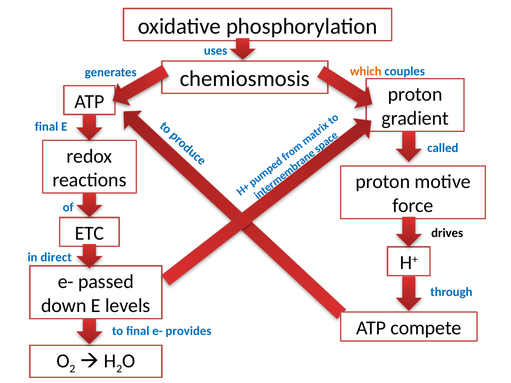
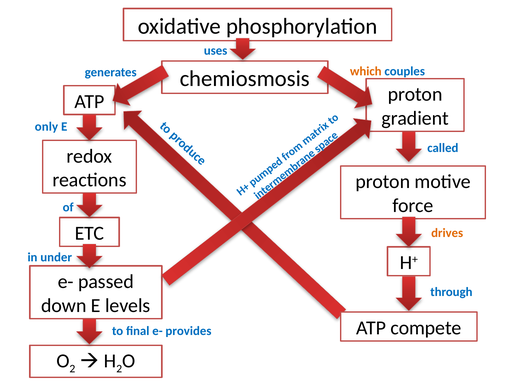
final: final -> only (46, 127)
drives colour: black -> orange (447, 233)
direct: direct -> under (56, 257)
